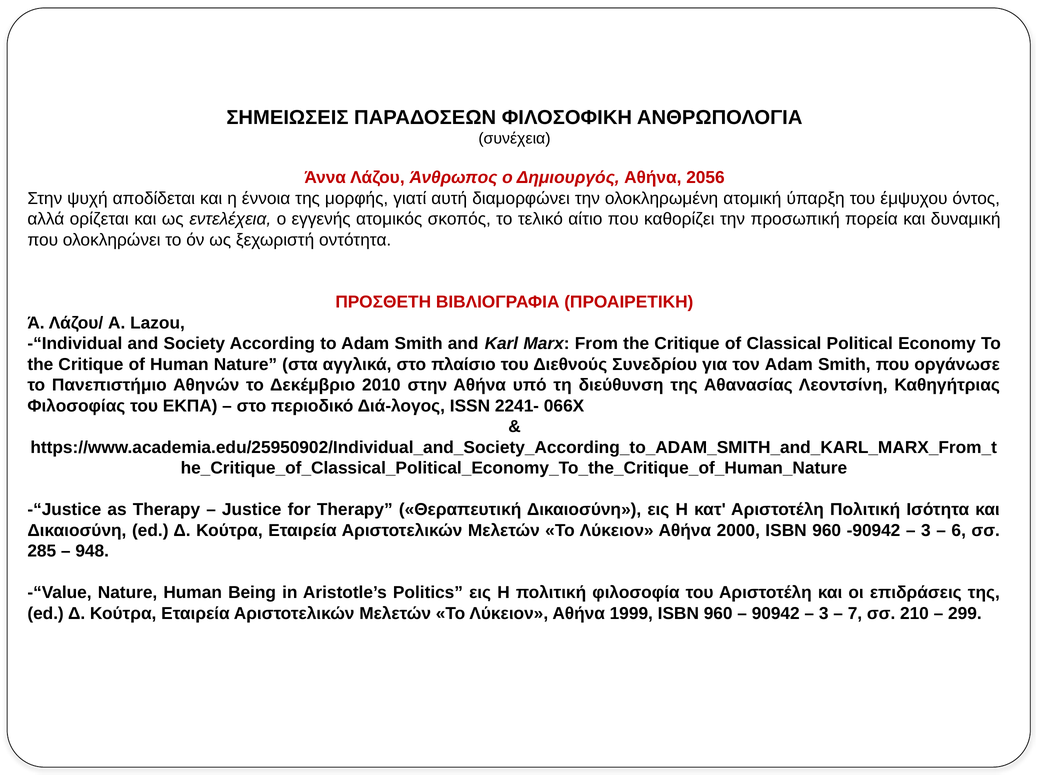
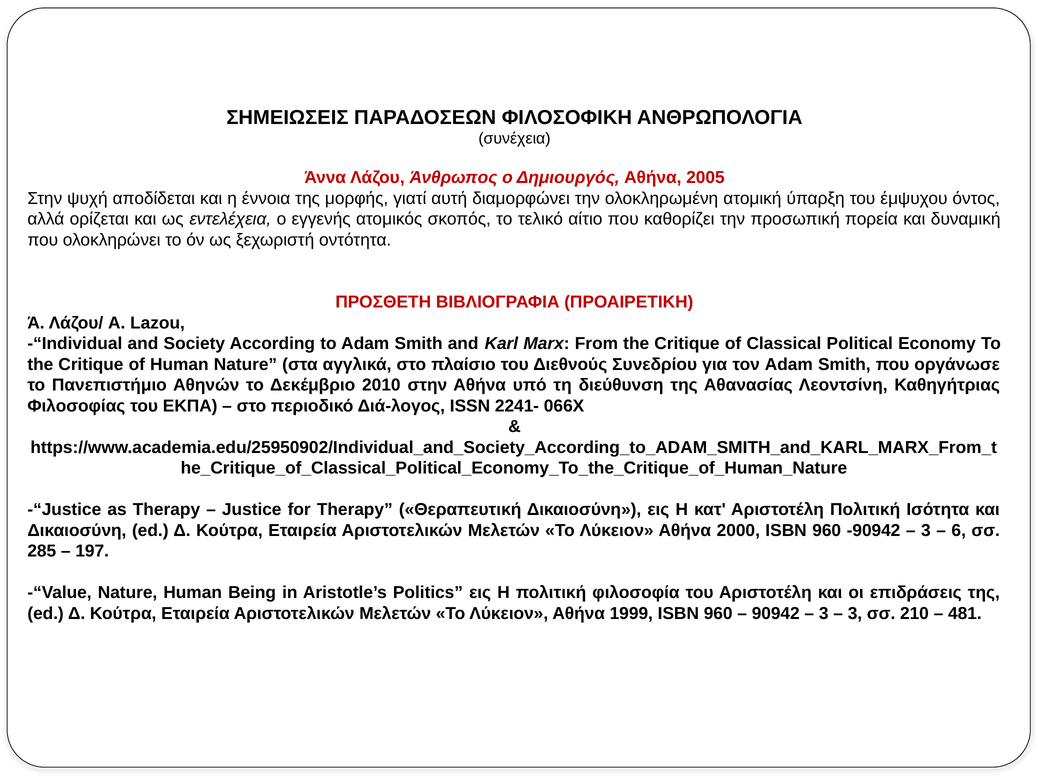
2056: 2056 -> 2005 (705, 178)
948: 948 -> 197 (92, 552)
7: 7 -> 3 (855, 614)
299: 299 -> 481 (965, 614)
